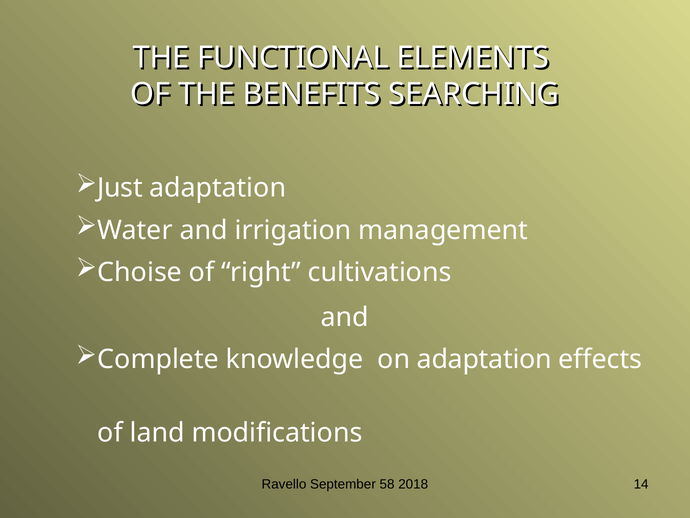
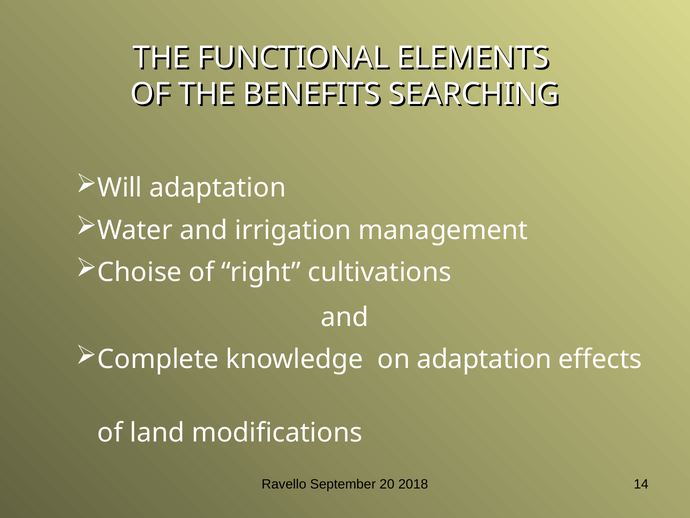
Just: Just -> Will (120, 188)
58: 58 -> 20 (387, 484)
